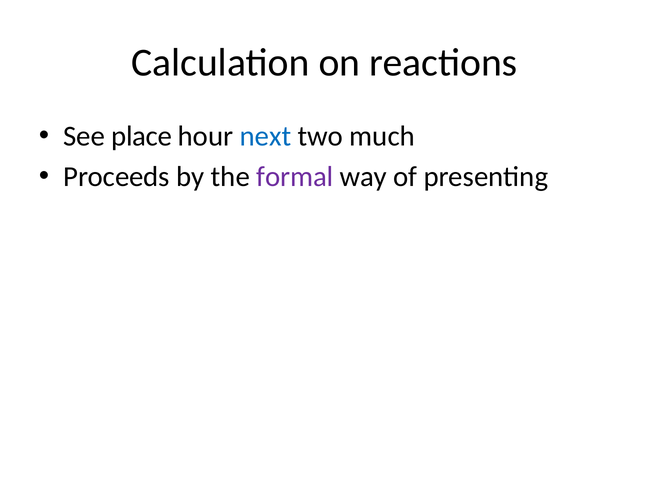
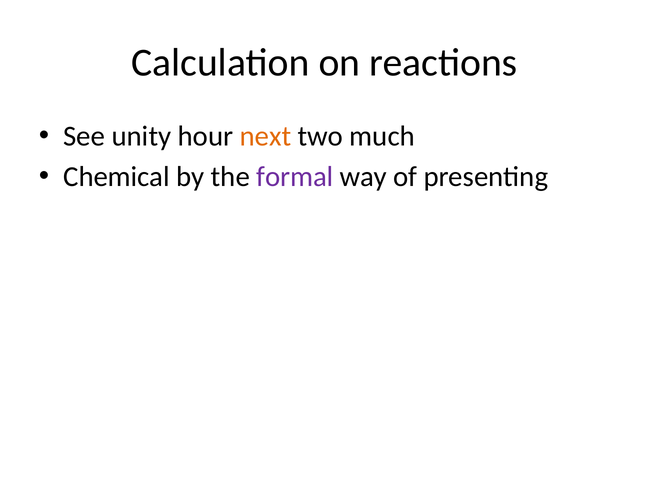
place: place -> unity (141, 136)
next colour: blue -> orange (266, 136)
Proceeds: Proceeds -> Chemical (116, 177)
